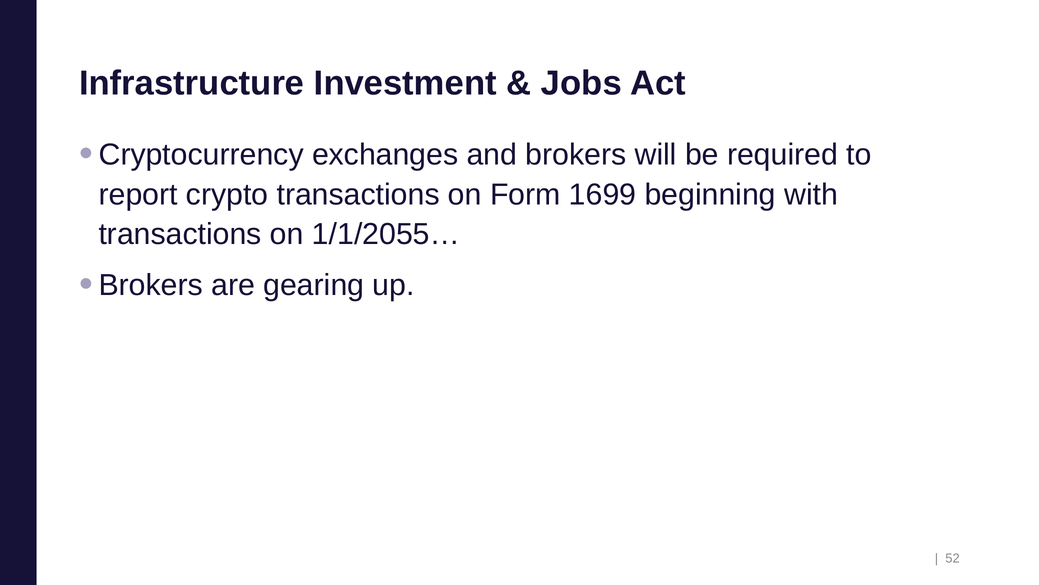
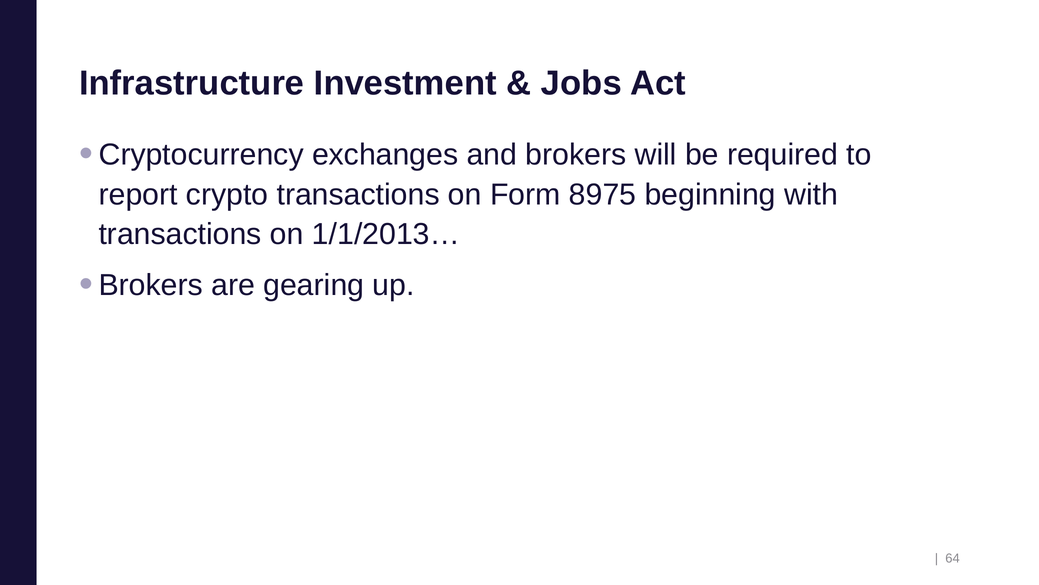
1699: 1699 -> 8975 (603, 194)
1/1/2055…: 1/1/2055… -> 1/1/2013… (386, 234)
52: 52 -> 64 (953, 558)
